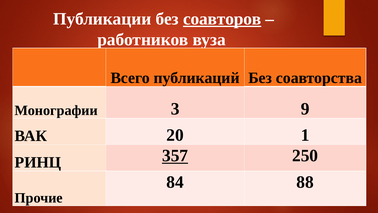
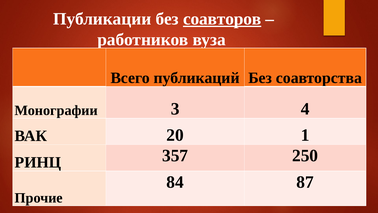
9: 9 -> 4 (305, 109)
357 underline: present -> none (175, 155)
88: 88 -> 87 (305, 182)
